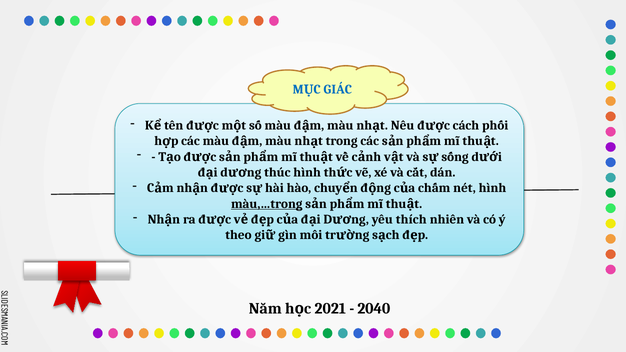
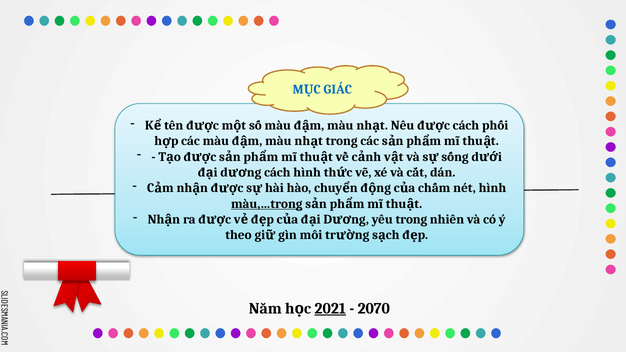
thúc: thúc -> cách (277, 172)
yêu thích: thích -> trong (411, 219)
2021 underline: none -> present (330, 308)
2040: 2040 -> 2070 (374, 308)
